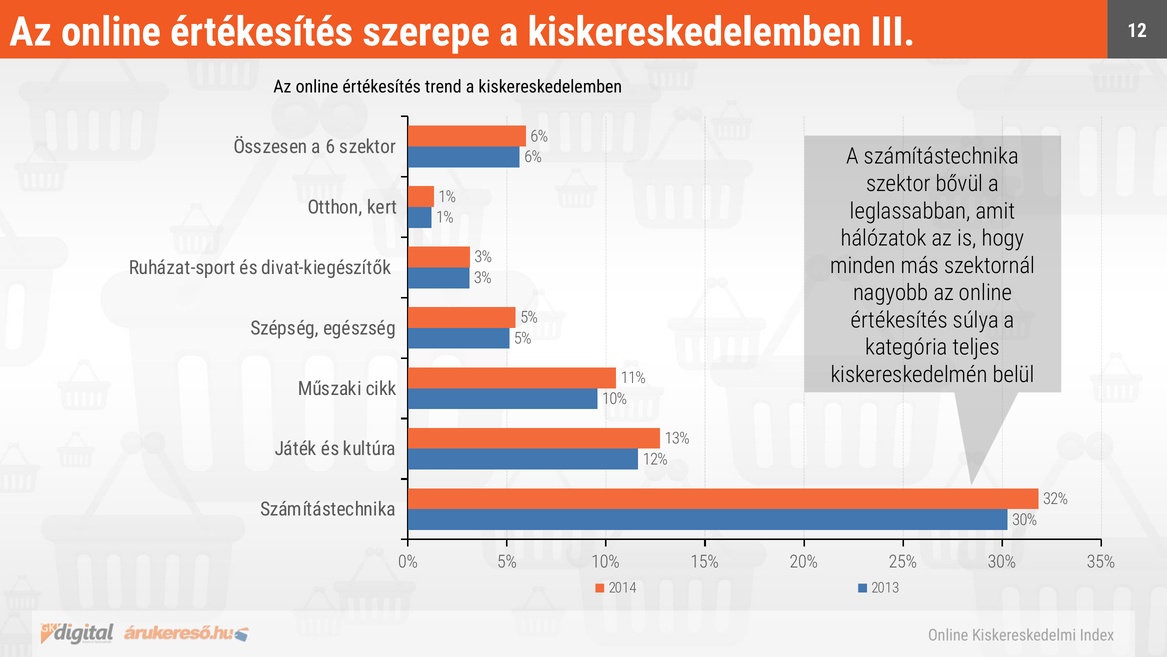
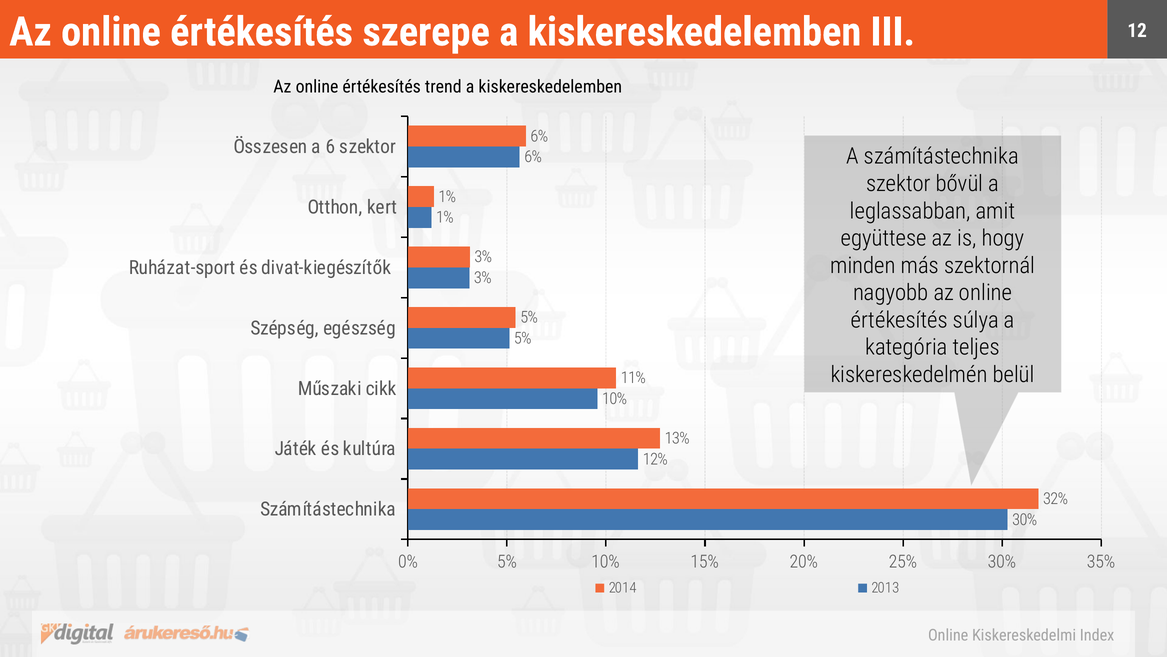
hálózatok: hálózatok -> együttese (884, 238)
